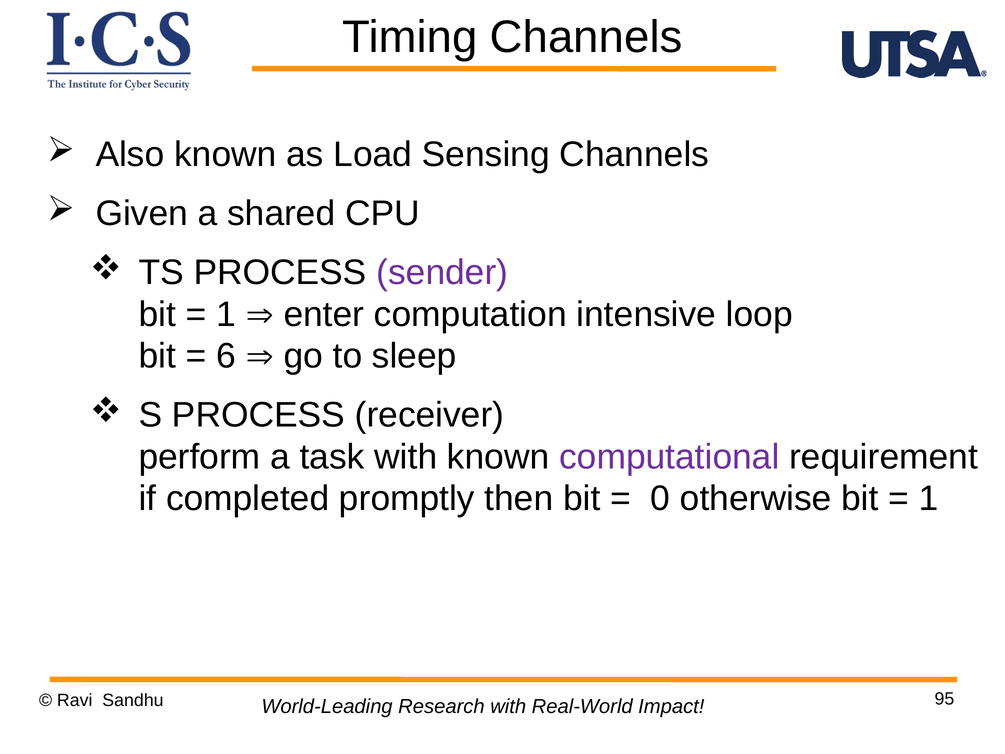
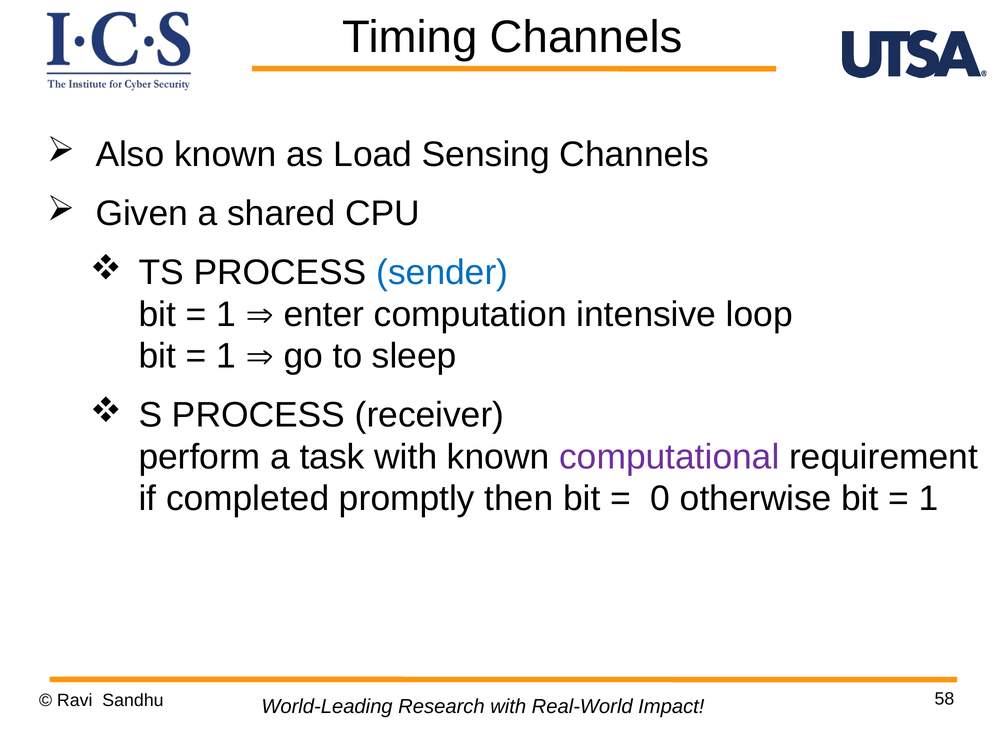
sender colour: purple -> blue (442, 273)
6: 6 -> 1 (226, 356)
95: 95 -> 58 (944, 699)
